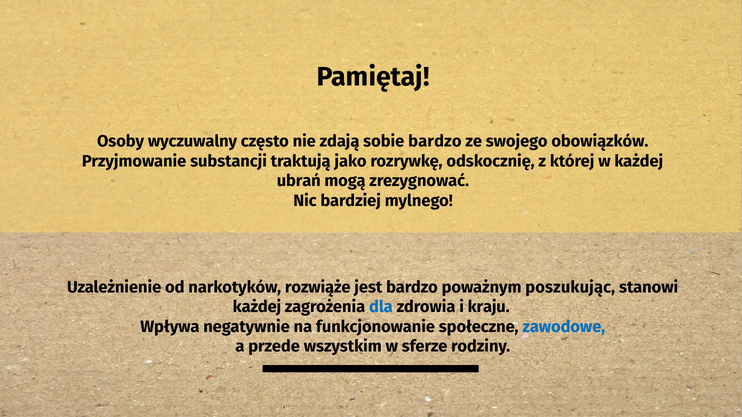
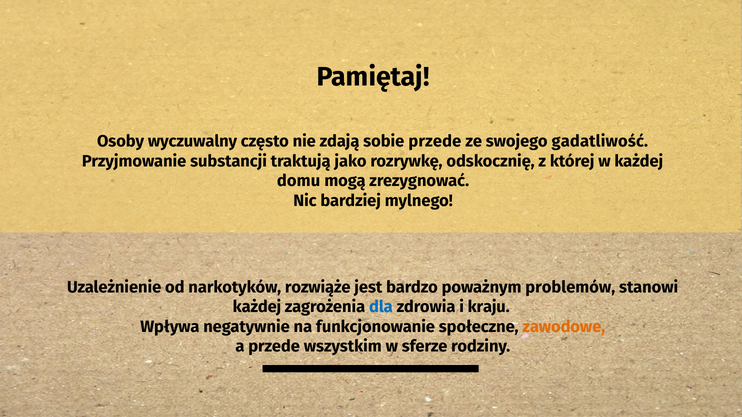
sobie bardzo: bardzo -> przede (435, 142)
obowiązków: obowiązków -> gadatliwość (600, 142)
ubrań: ubrań -> domu (299, 181)
poszukując: poszukując -> problemów (570, 288)
zawodowe colour: blue -> orange (564, 327)
